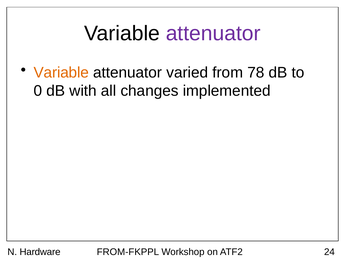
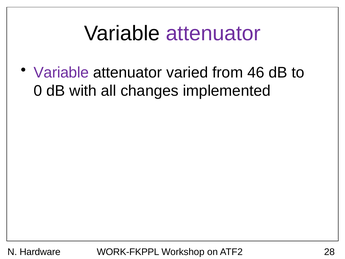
Variable colour: orange -> purple (61, 72)
78: 78 -> 46 (256, 72)
FROM-FKPPL: FROM-FKPPL -> WORK-FKPPL (128, 252)
24: 24 -> 28 (329, 252)
